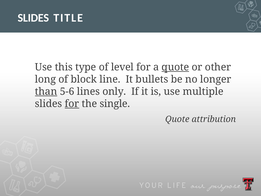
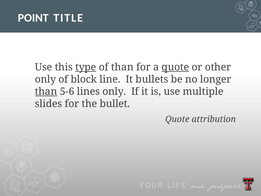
SLIDES: SLIDES -> POINT (33, 18)
type underline: none -> present (86, 67)
of level: level -> than (122, 67)
long: long -> only (45, 79)
for underline: present -> none (72, 104)
single: single -> bullet (115, 104)
